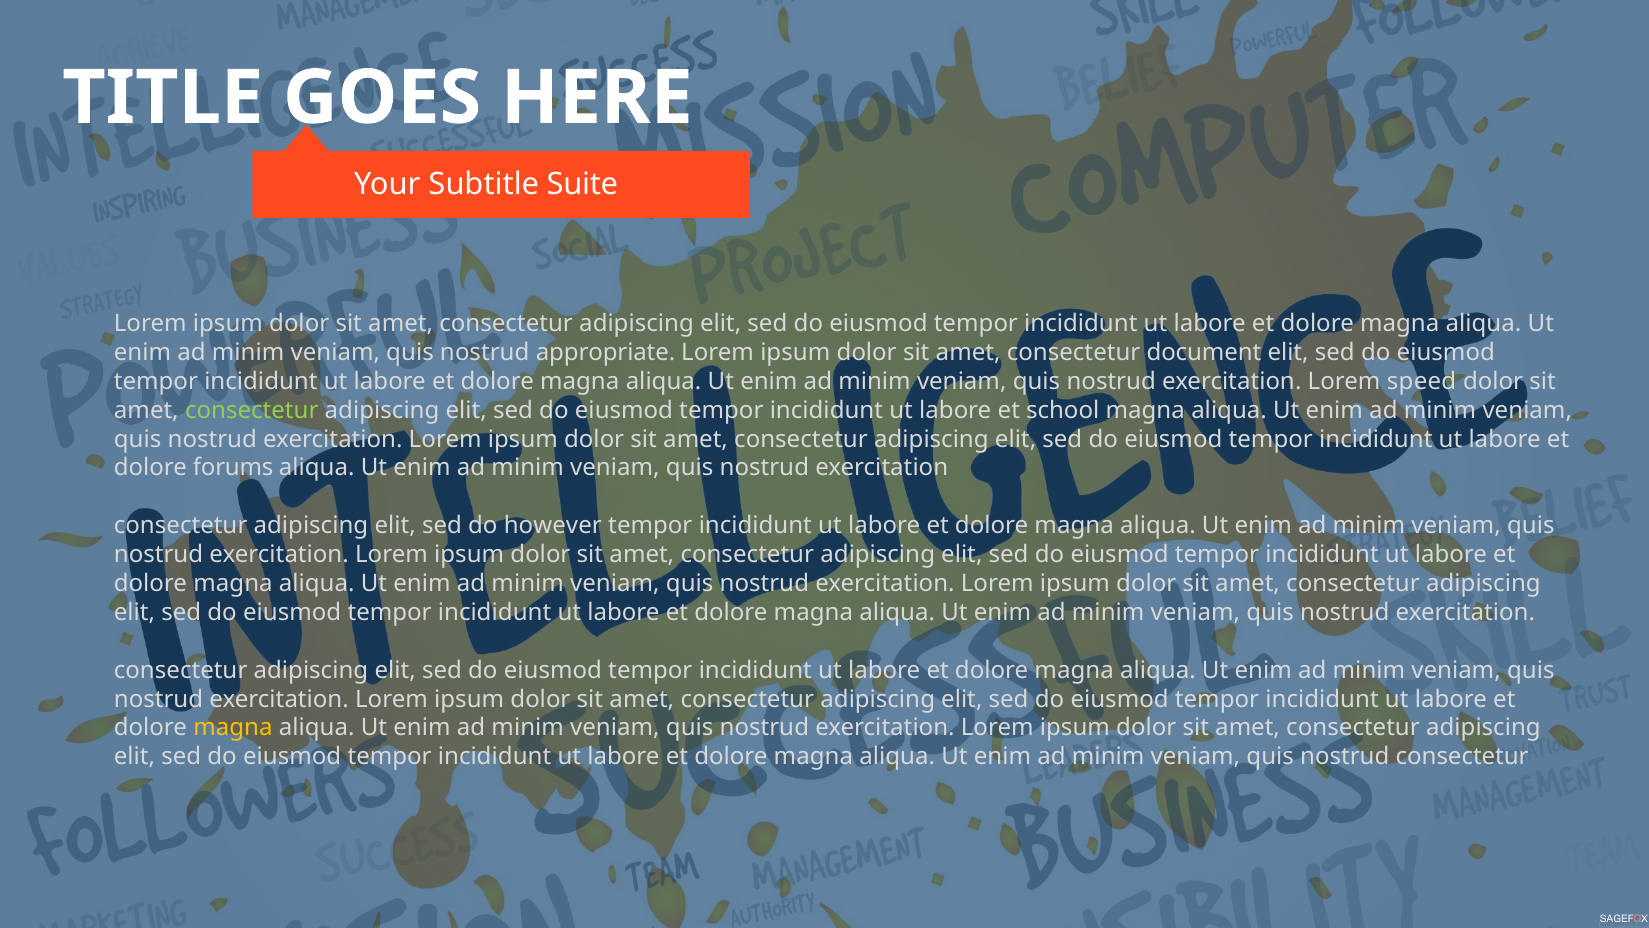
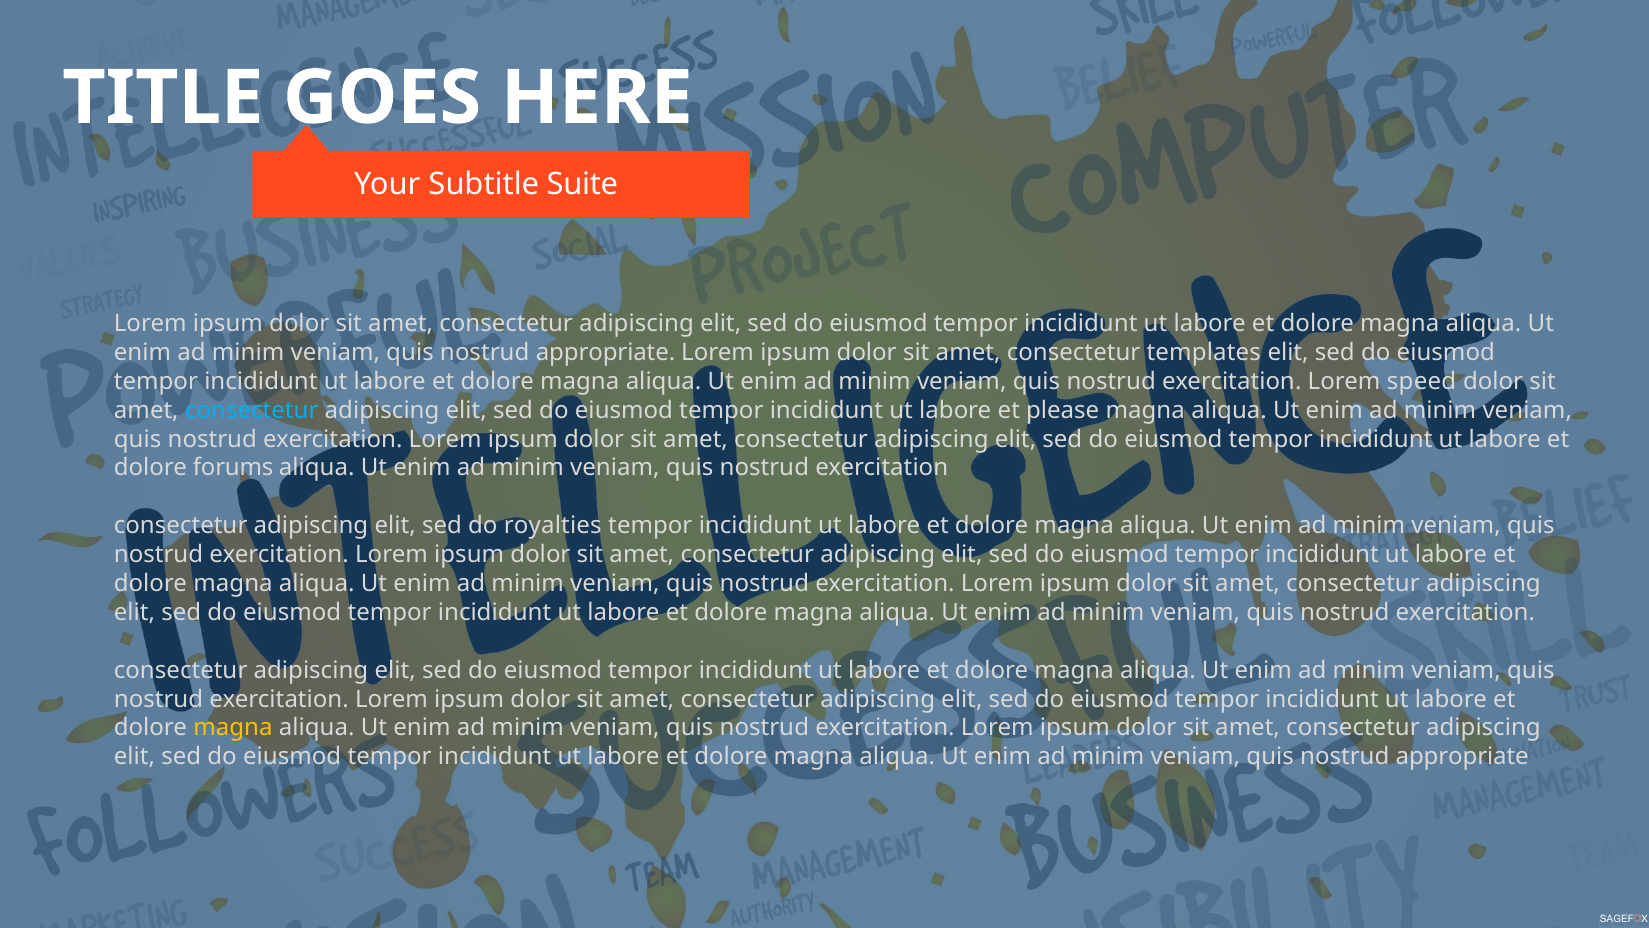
document: document -> templates (1204, 352)
consectetur colour: light green -> light blue (252, 410)
school: school -> please (1063, 410)
however: however -> royalties (553, 526)
consectetur: consectetur -> appropriate (1462, 757)
